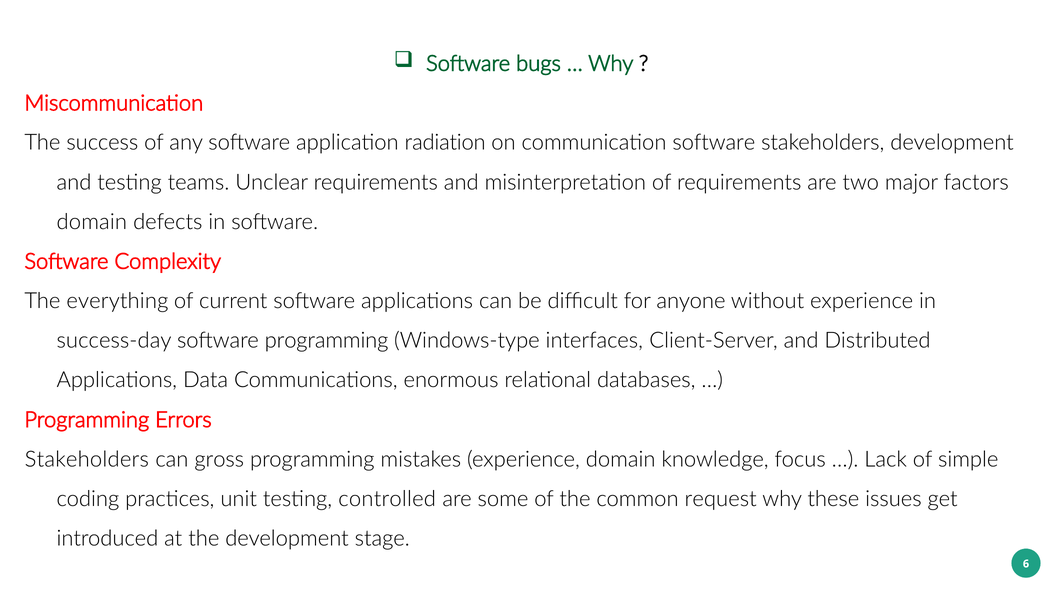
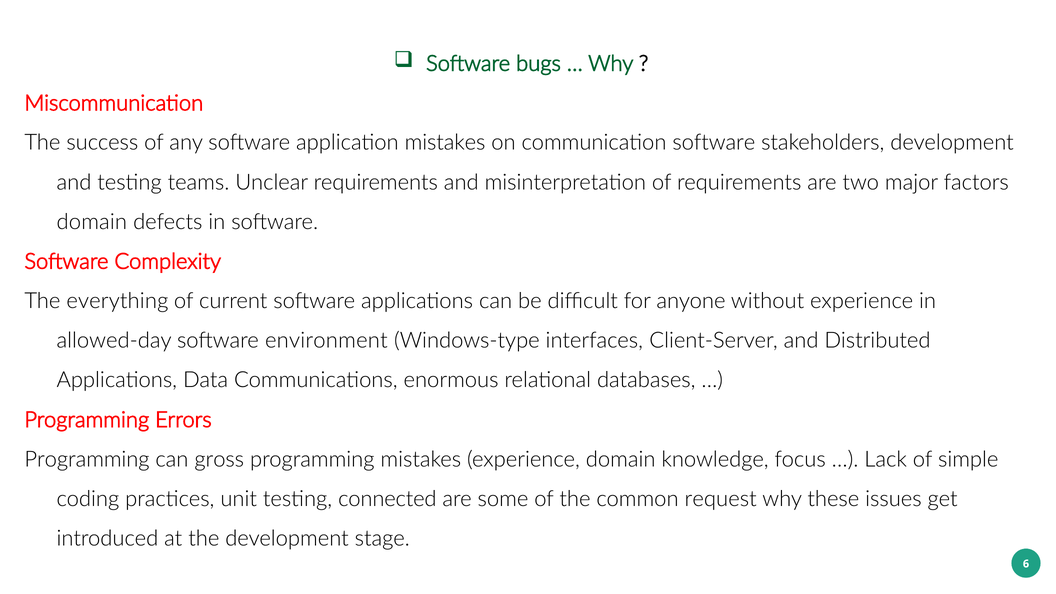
application radiation: radiation -> mistakes (445, 143)
success-day: success-day -> allowed-day (114, 341)
software programming: programming -> environment (326, 341)
Stakeholders: Stakeholders -> Programming (87, 460)
controlled: controlled -> connected (387, 499)
